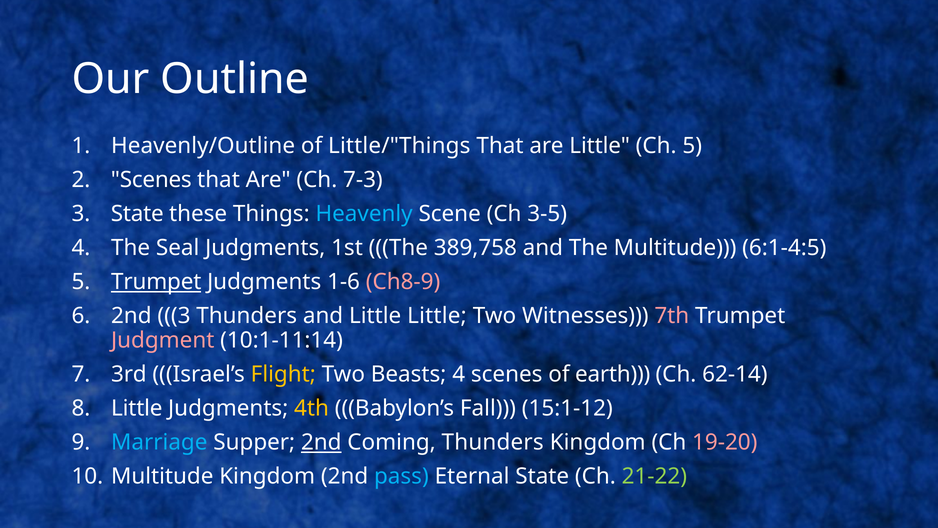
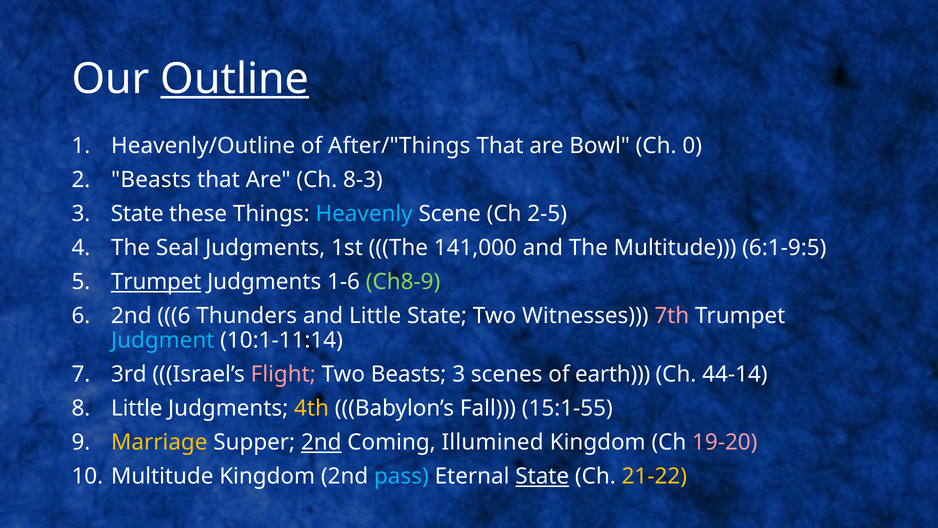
Outline underline: none -> present (235, 79)
Little/"Things: Little/"Things -> After/"Things (399, 146)
are Little: Little -> Bowl (600, 146)
Ch 5: 5 -> 0 (692, 146)
Scenes: Scenes -> Beasts (151, 180)
7-3: 7-3 -> 8-3 (363, 180)
3-5: 3-5 -> 2-5 (547, 214)
389,758: 389,758 -> 141,000 (475, 248)
6:1-4:5: 6:1-4:5 -> 6:1-9:5 (784, 248)
Ch8-9 colour: pink -> light green (403, 282)
2nd 3: 3 -> 6 (174, 316)
Little Little: Little -> State (437, 316)
Judgment colour: pink -> light blue (163, 340)
Flight colour: yellow -> pink (283, 374)
Beasts 4: 4 -> 3 (459, 374)
62-14: 62-14 -> 44-14 (735, 374)
15:1-12: 15:1-12 -> 15:1-55 (567, 408)
Marriage colour: light blue -> yellow (159, 442)
Coming Thunders: Thunders -> Illumined (493, 442)
State underline: none -> present (542, 476)
21-22 colour: light green -> yellow (654, 476)
